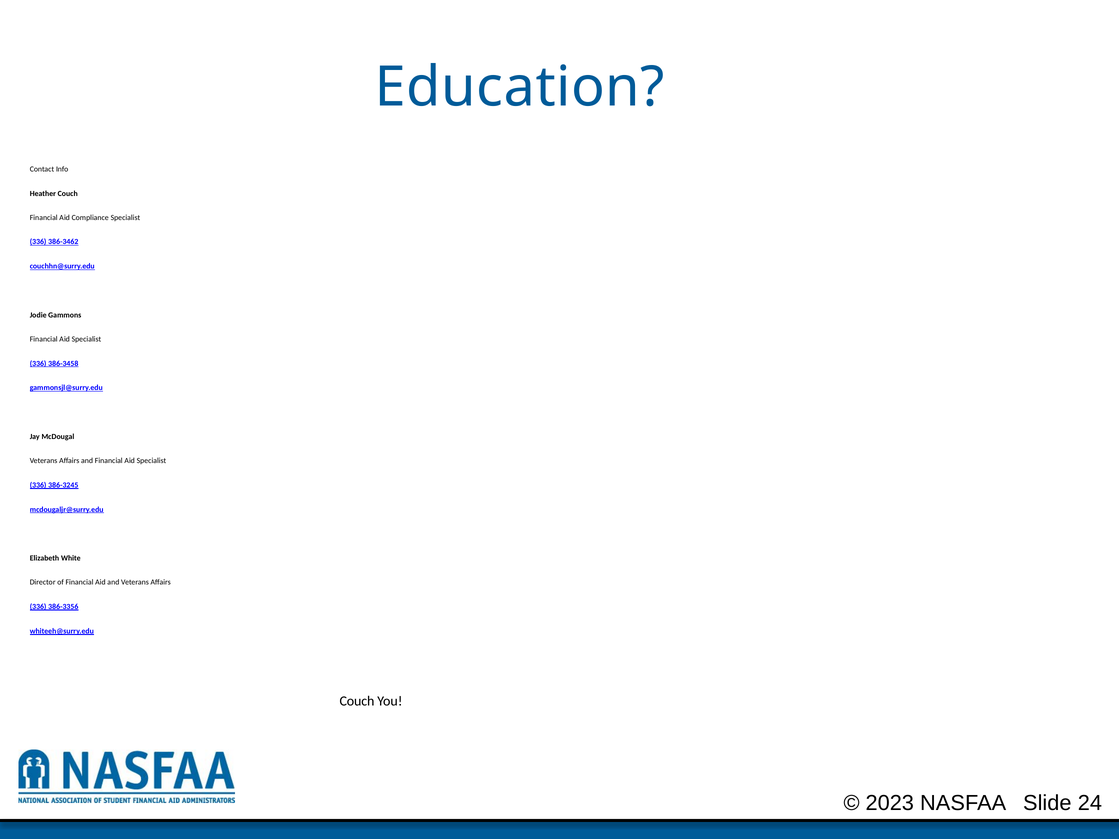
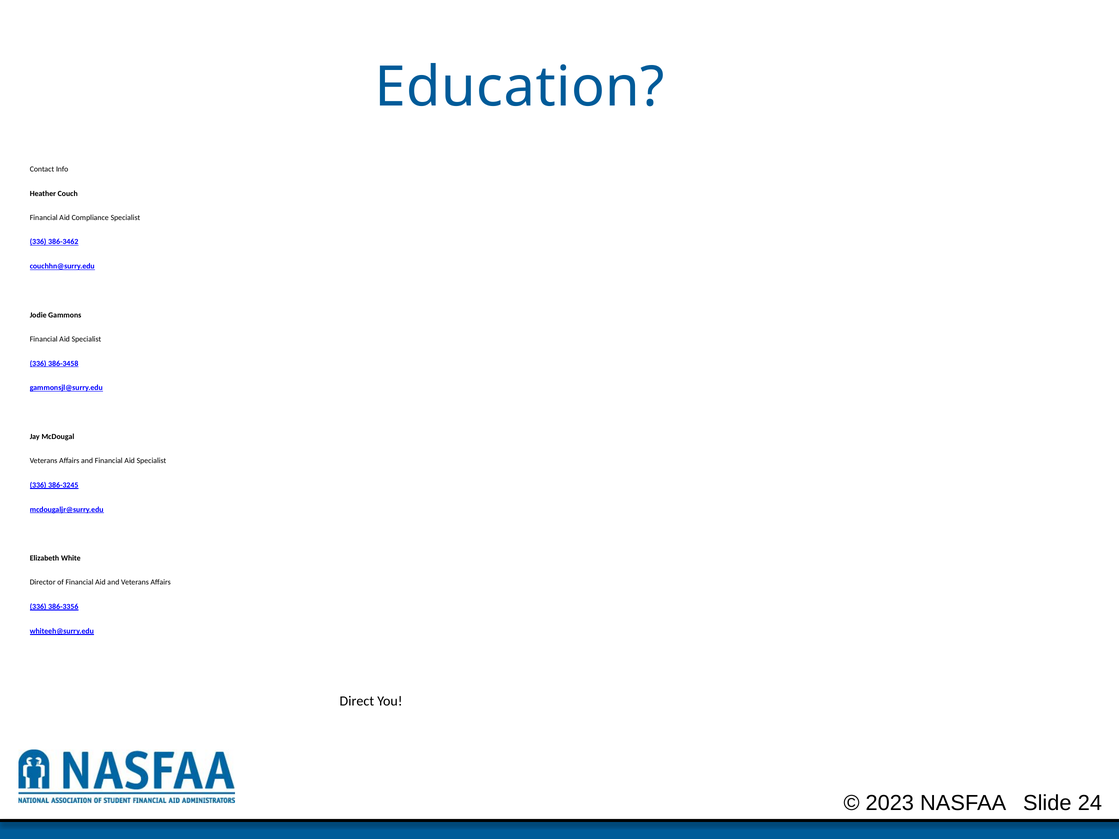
Couch: Couch -> Direct (357, 701)
